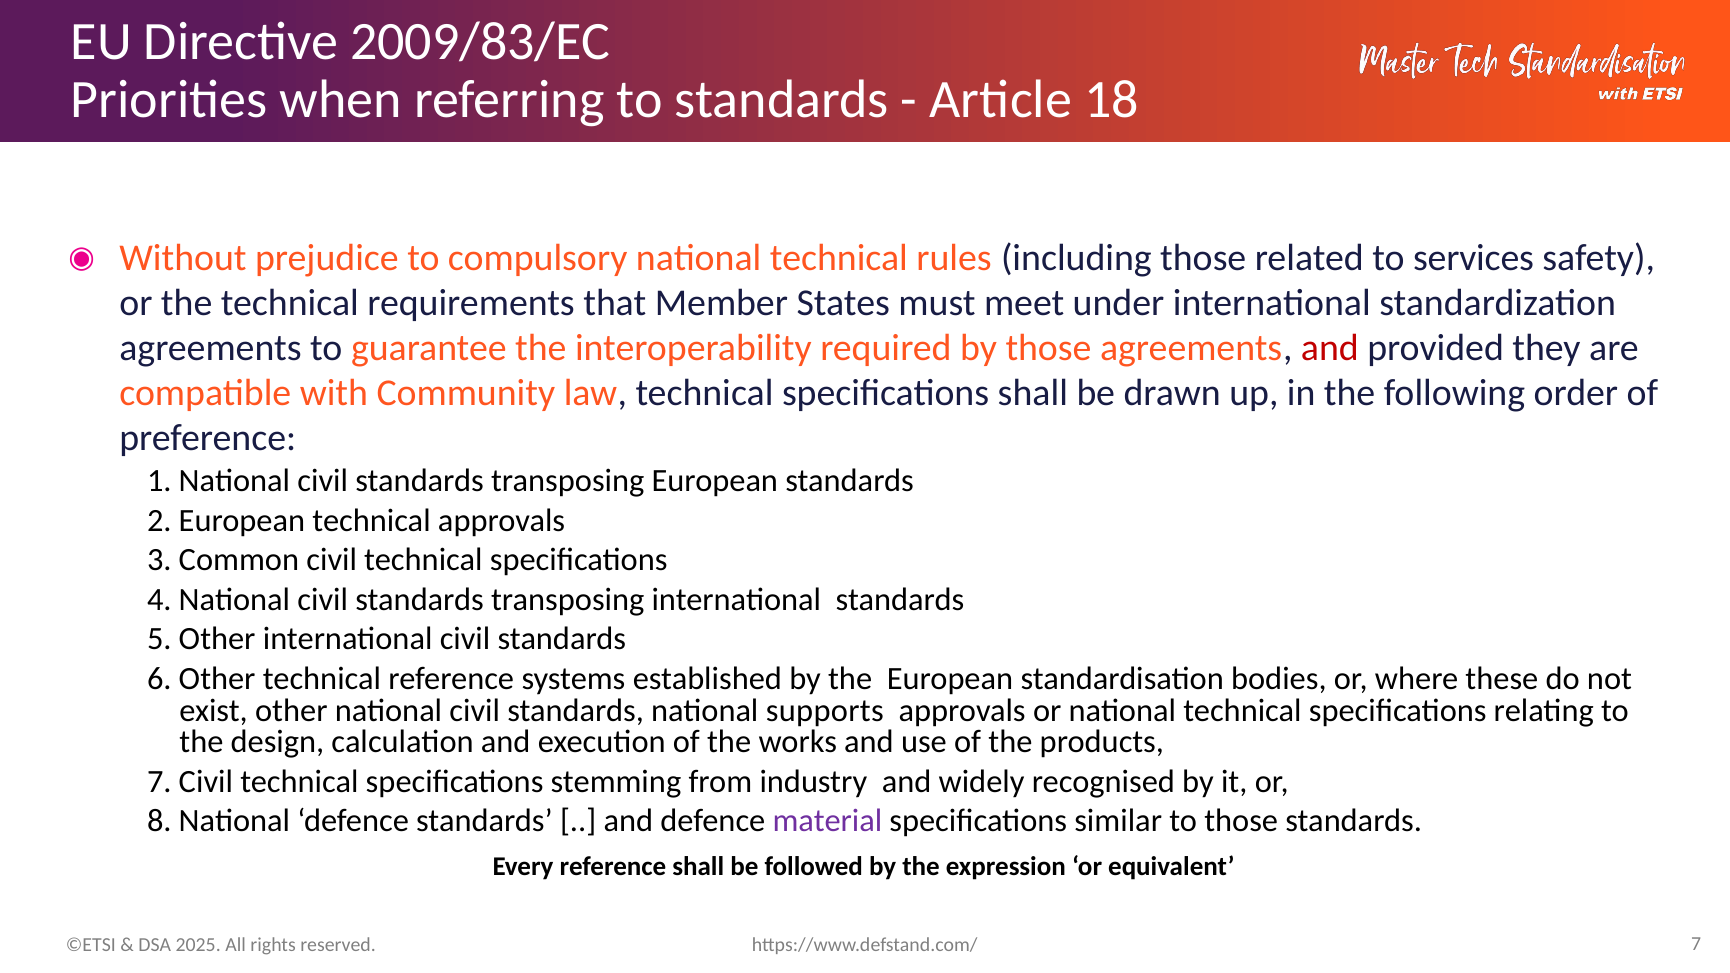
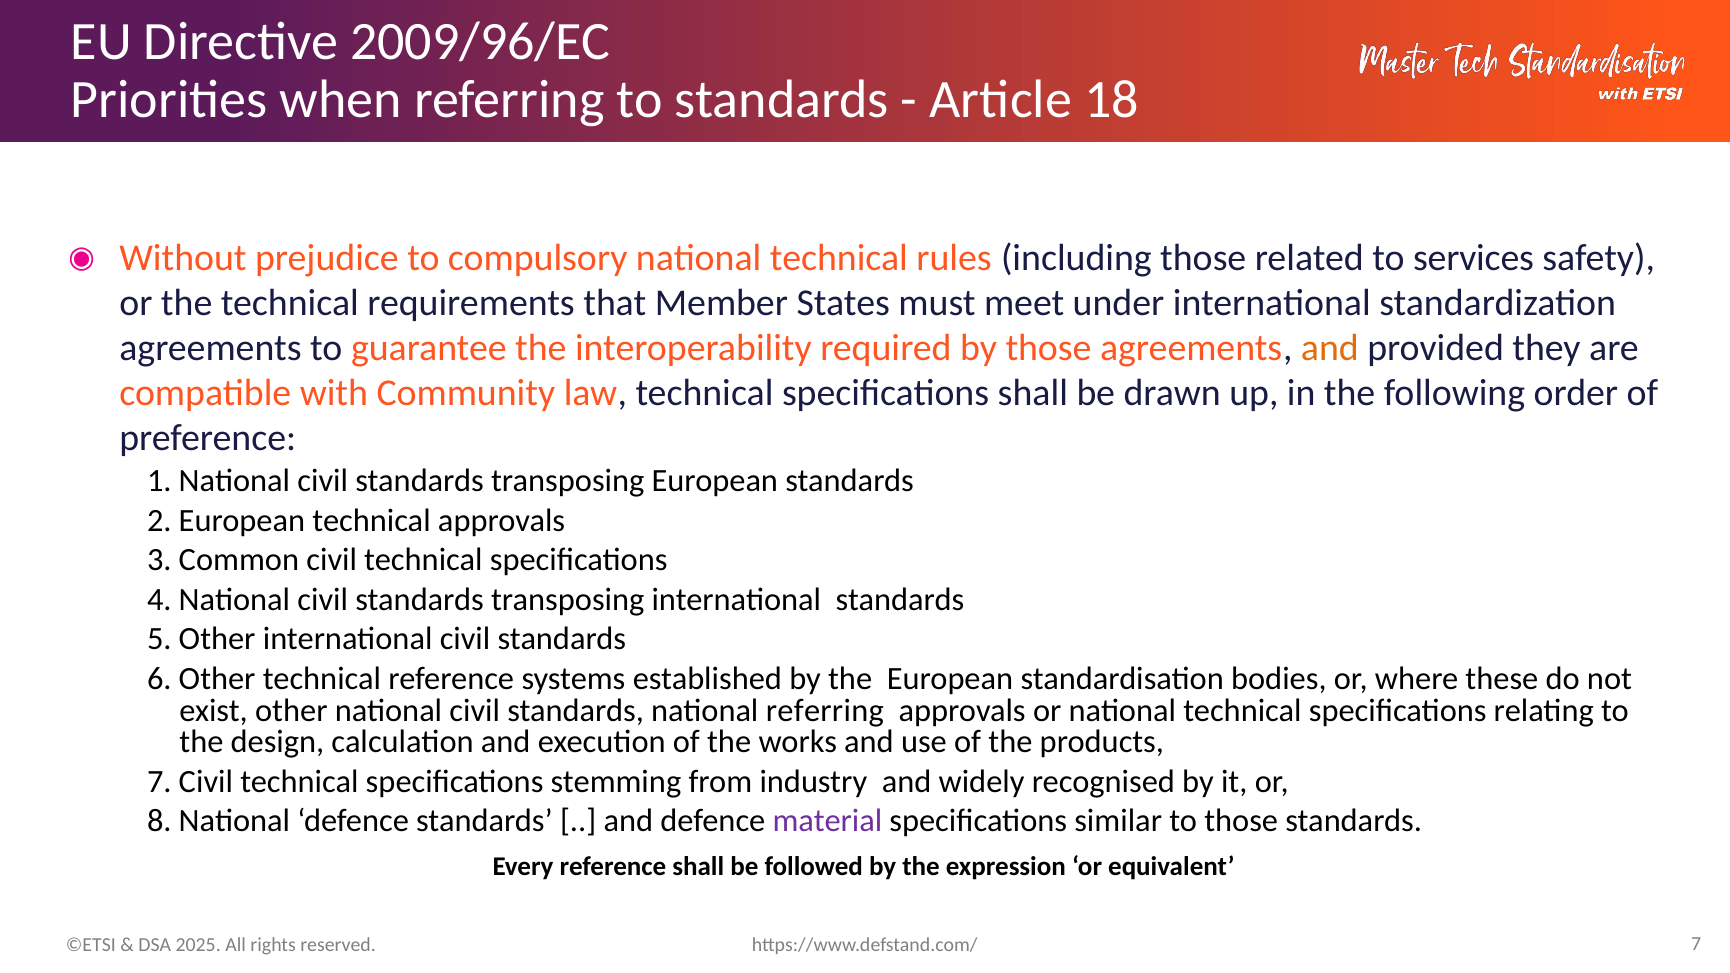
2009/83/EC: 2009/83/EC -> 2009/96/EC (481, 42)
and colour: red -> orange (1330, 348)
national supports: supports -> referring (825, 710)
